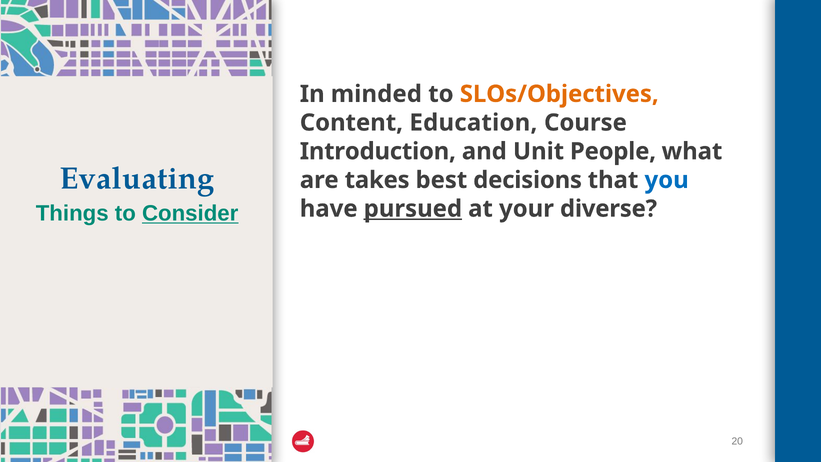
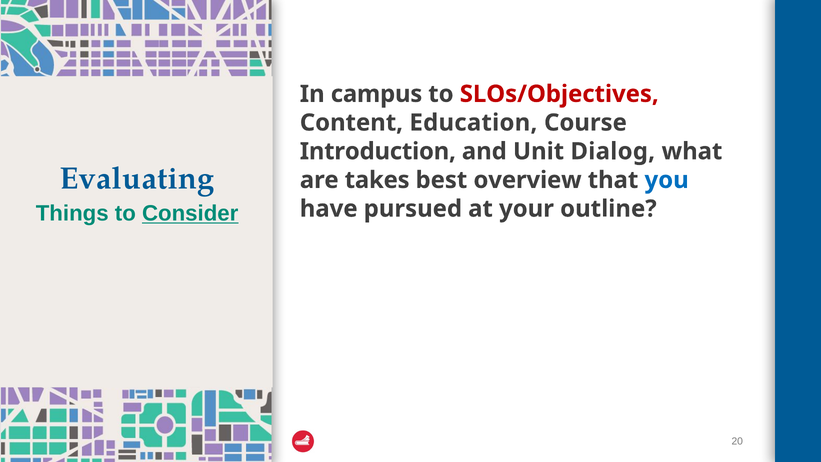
minded: minded -> campus (377, 94)
SLOs/Objectives colour: orange -> red (559, 94)
People: People -> Dialog (613, 151)
decisions: decisions -> overview (528, 180)
pursued underline: present -> none (413, 209)
diverse: diverse -> outline (608, 209)
